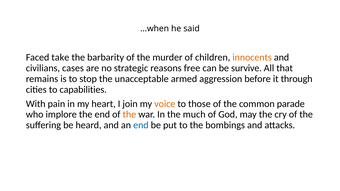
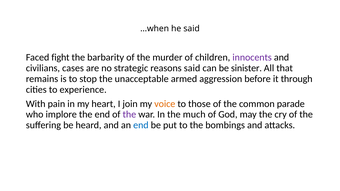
take: take -> fight (60, 57)
innocents colour: orange -> purple (252, 57)
reasons free: free -> said (192, 68)
survive: survive -> sinister (246, 68)
capabilities: capabilities -> experience (83, 90)
the colour: orange -> purple (129, 115)
